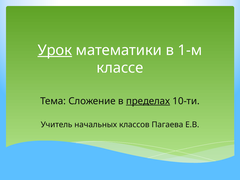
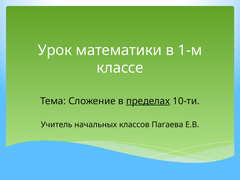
Урок underline: present -> none (55, 50)
